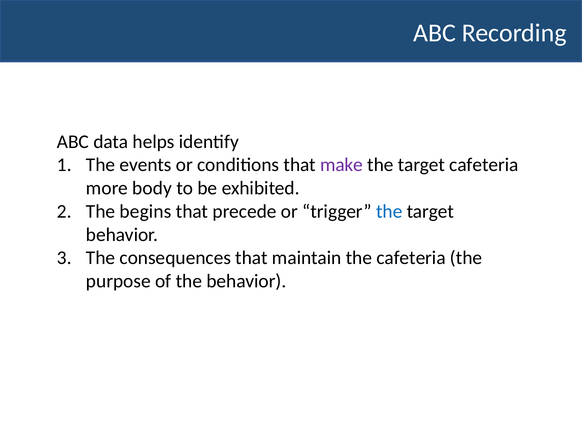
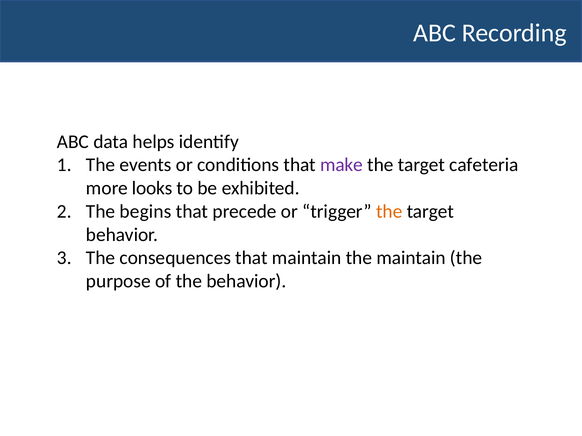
body: body -> looks (152, 188)
the colour: blue -> orange (389, 212)
the cafeteria: cafeteria -> maintain (411, 258)
